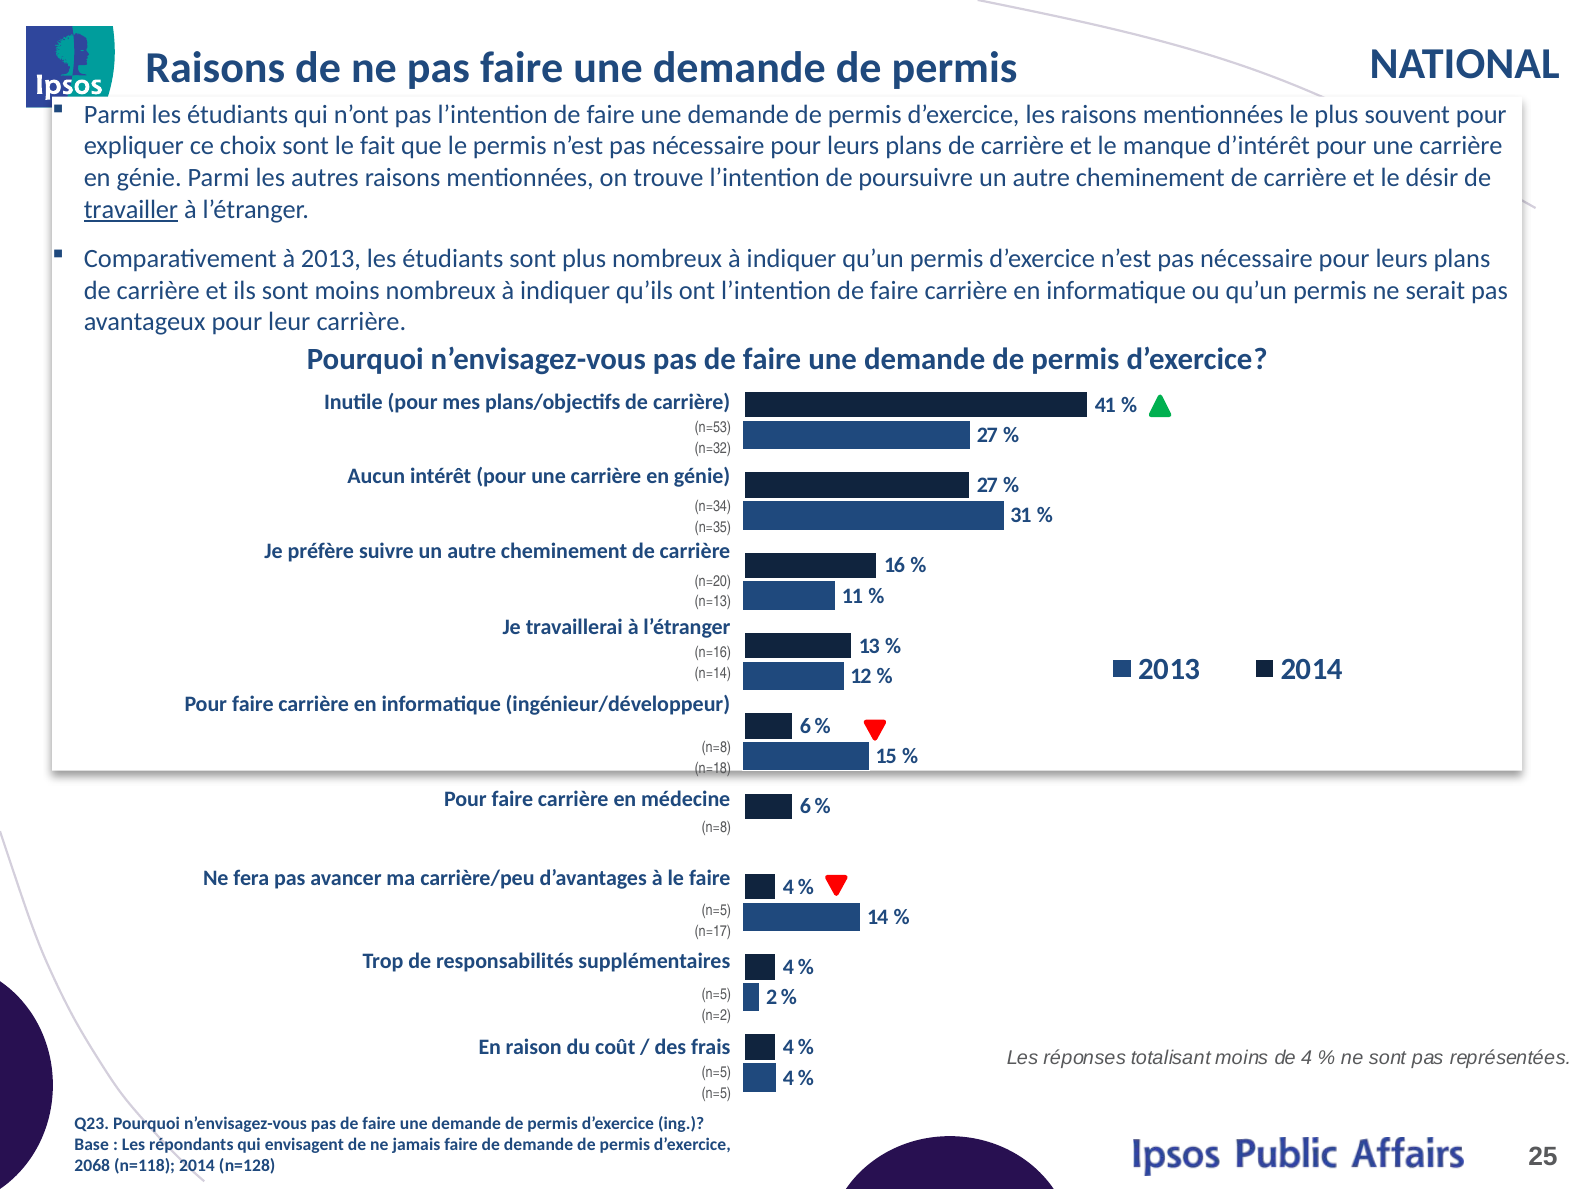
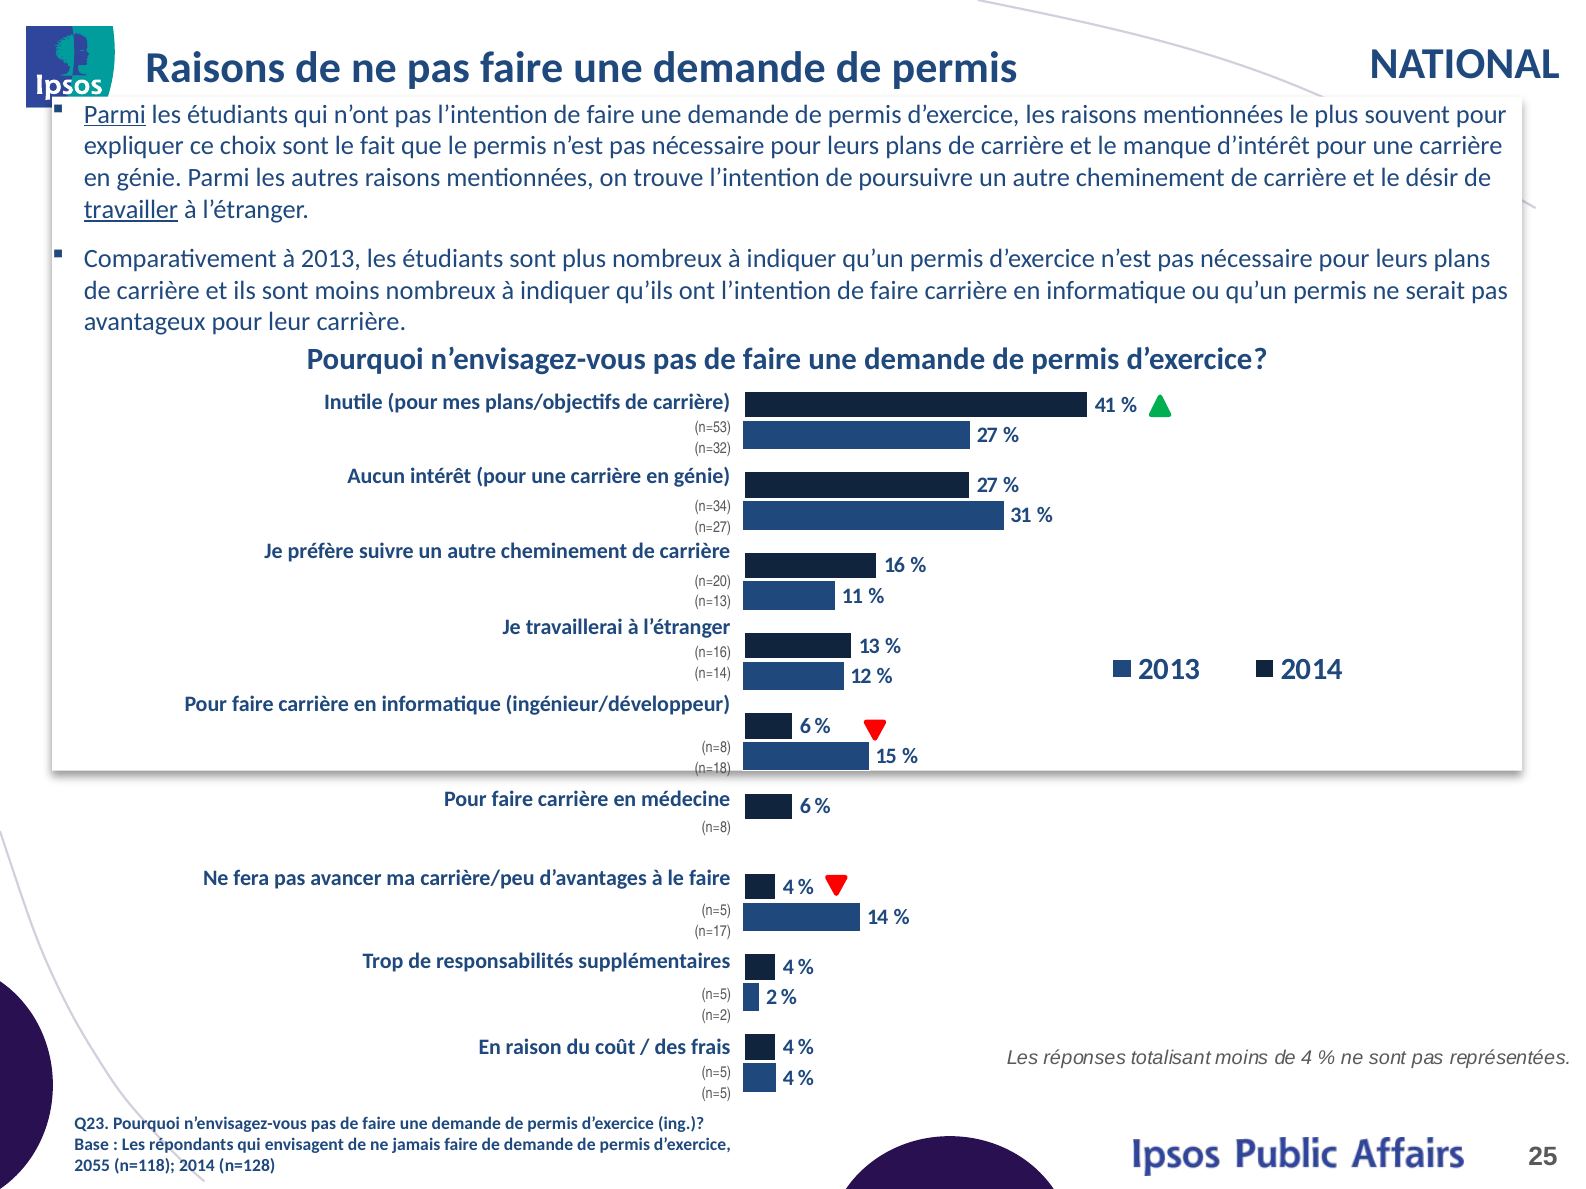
Parmi underline: none -> present (115, 114)
n=35: n=35 -> n=27 (713, 528)
2068: 2068 -> 2055 (92, 1166)
